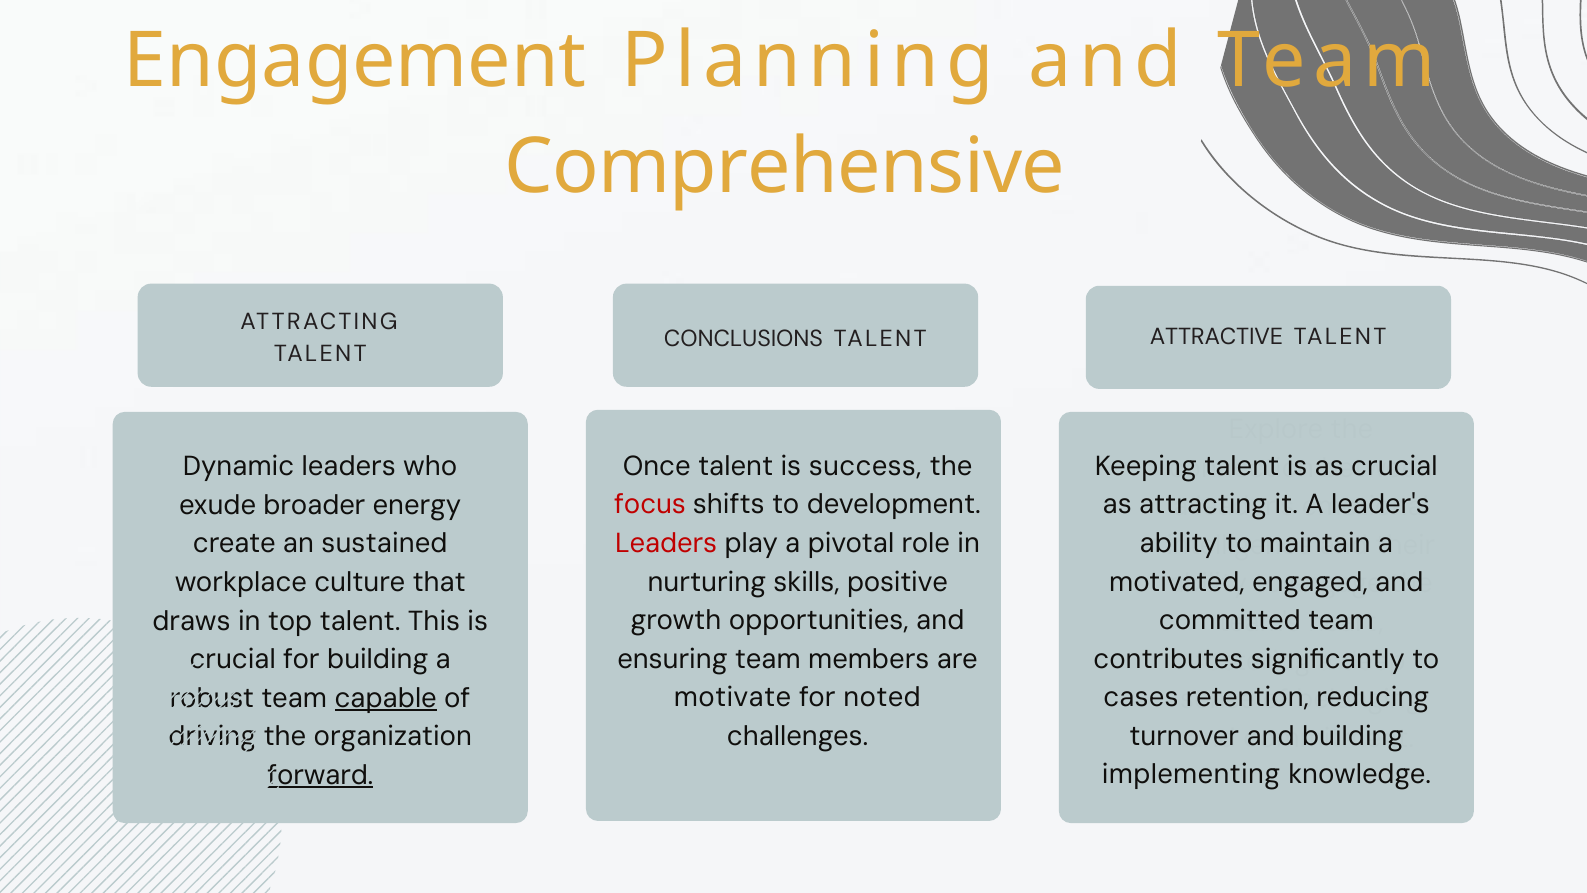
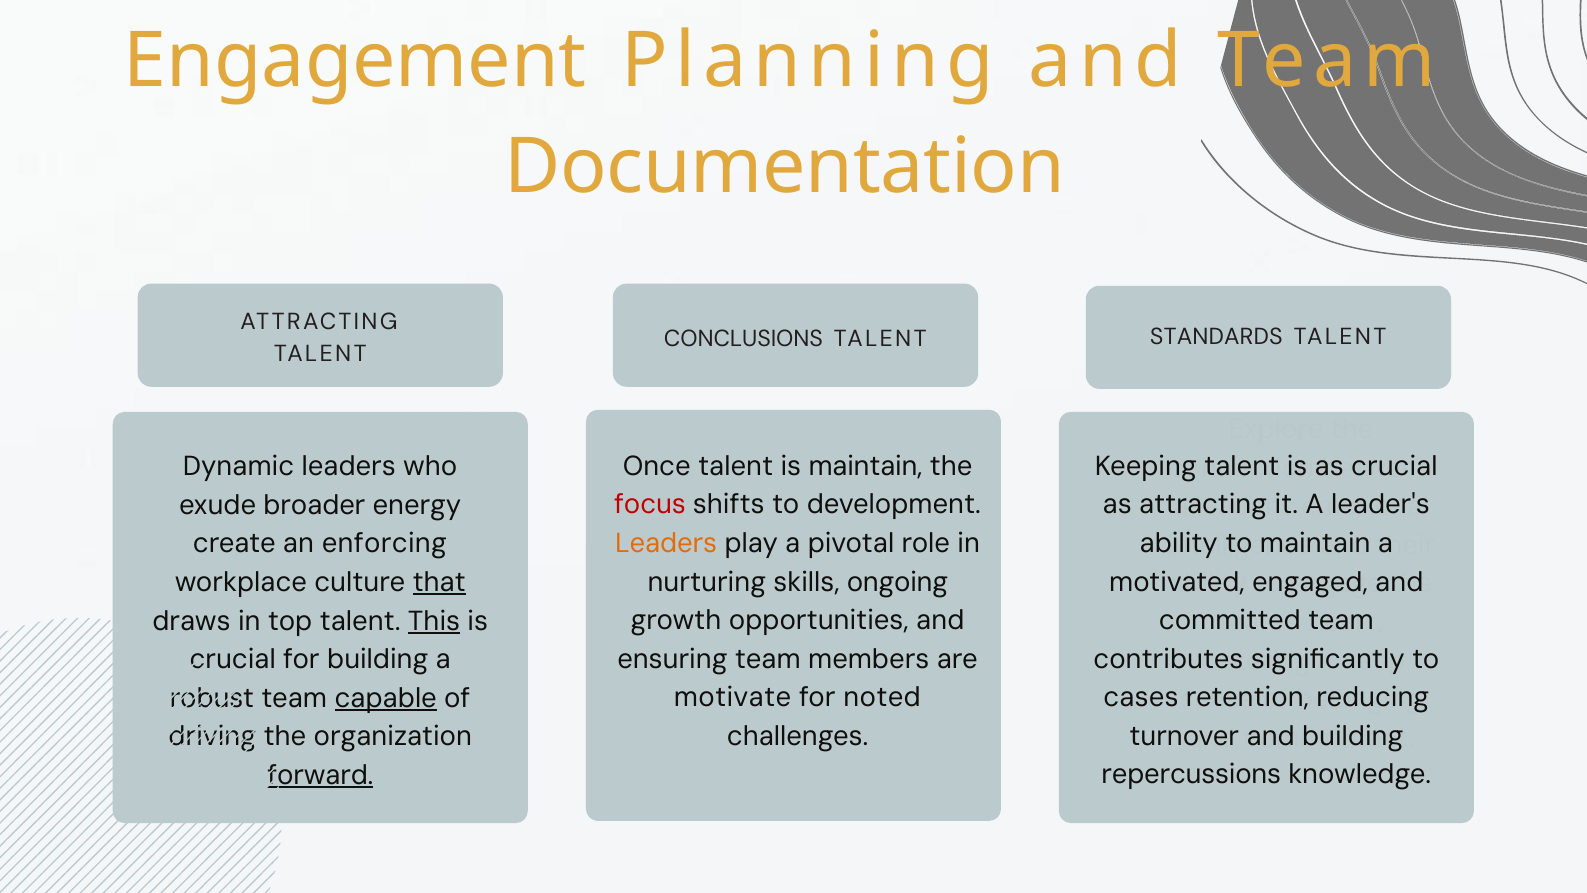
Comprehensive: Comprehensive -> Documentation (785, 167)
ATTRACTIVE: ATTRACTIVE -> STANDARDS (1216, 337)
is success: success -> maintain (866, 466)
Leaders colour: red -> orange (666, 543)
sustained: sustained -> enforcing (384, 544)
positive: positive -> ongoing (898, 582)
that underline: none -> present (439, 582)
This underline: none -> present (434, 621)
implementing: implementing -> repercussions (1191, 775)
